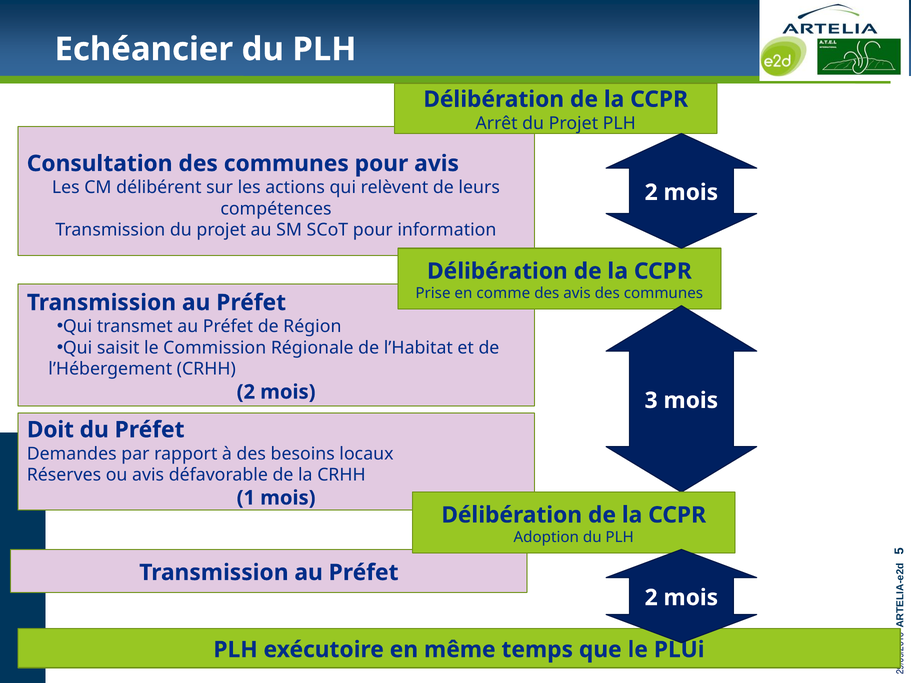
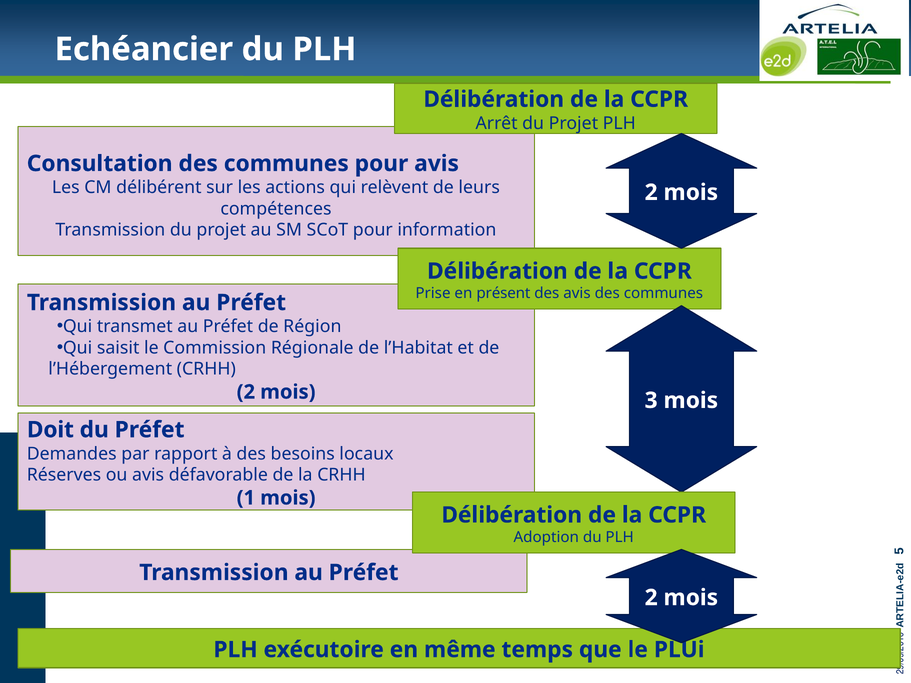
comme: comme -> présent (503, 294)
